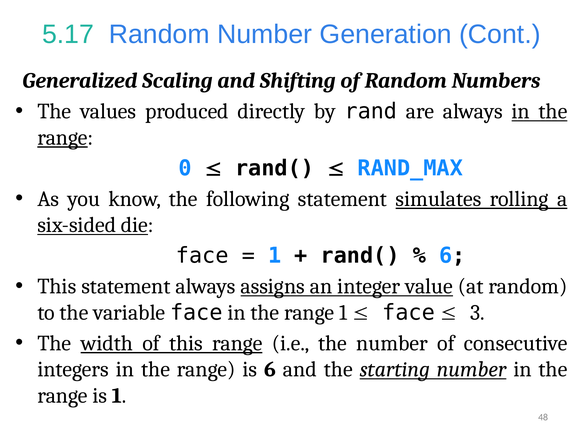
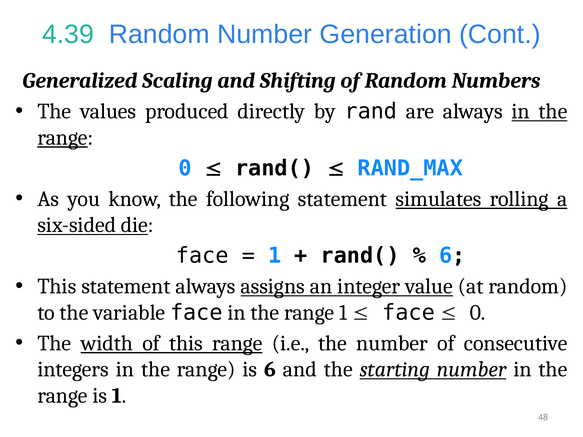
5.17: 5.17 -> 4.39 (68, 34)
3: 3 -> 0 (478, 313)
